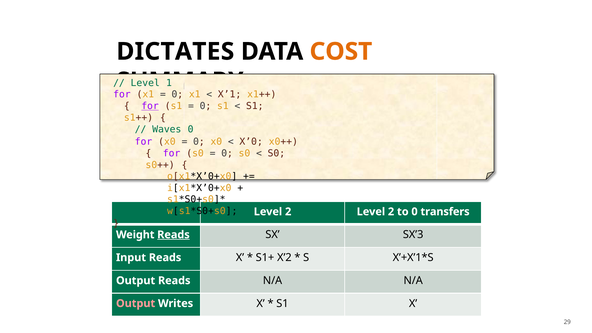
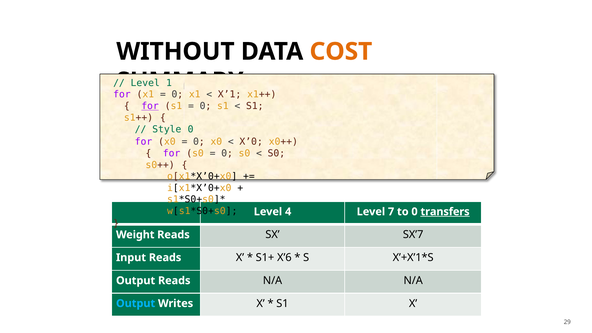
DICTATES: DICTATES -> WITHOUT (175, 52)
Waves: Waves -> Style (167, 129)
2: 2 -> 4 (288, 212)
2: 2 -> 7 (391, 212)
transfers underline: none -> present (445, 212)
Reads underline: present -> none (173, 235)
SX’3: SX’3 -> SX’7 (413, 235)
X’2: X’2 -> X’6 (284, 258)
Output colour: pink -> light blue (136, 303)
